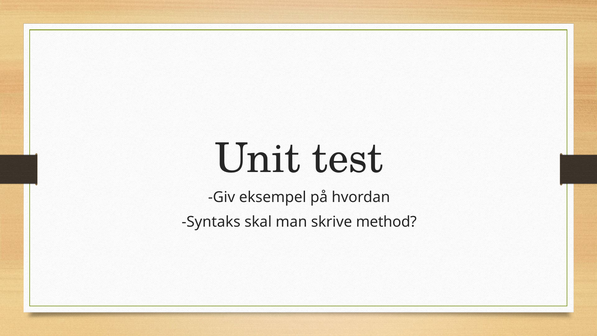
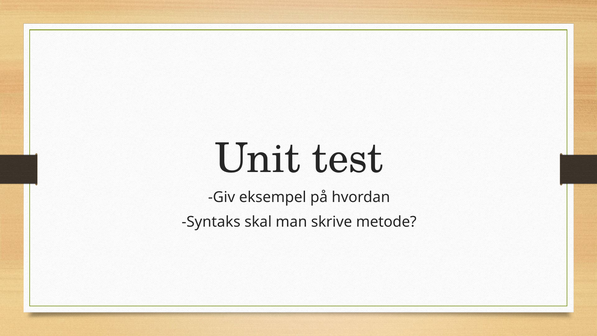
method: method -> metode (386, 222)
